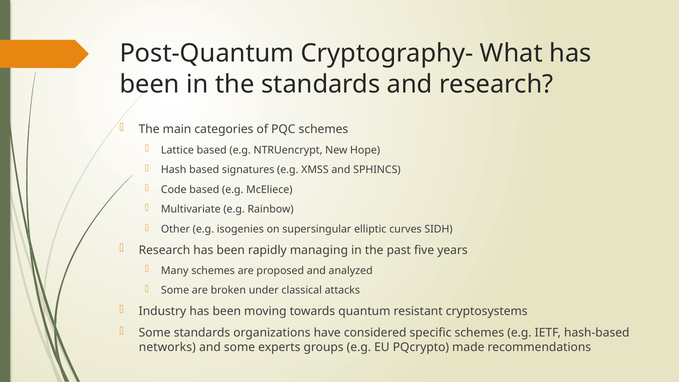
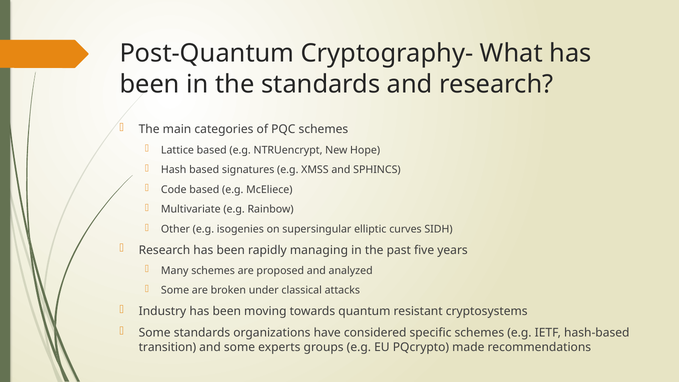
networks: networks -> transition (167, 347)
